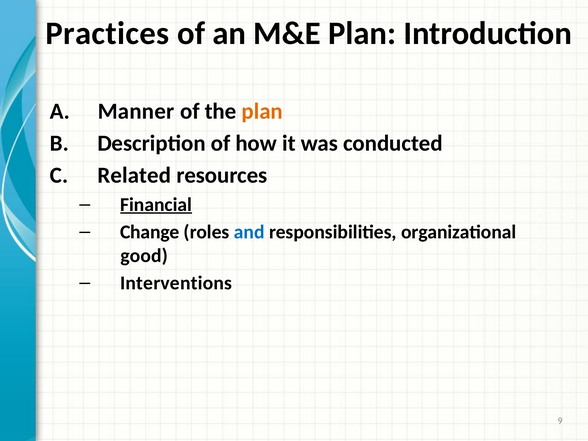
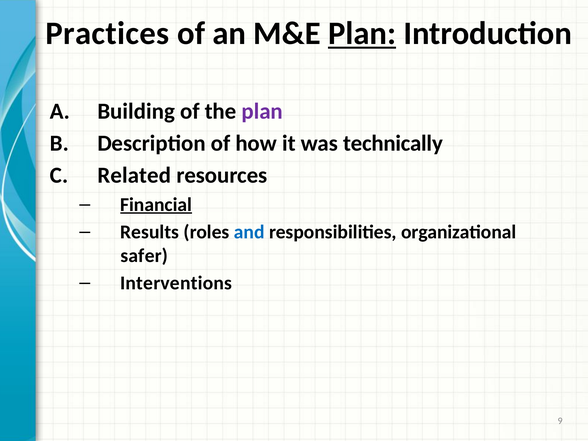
Plan underline: none -> present (362, 33)
Manner: Manner -> Building (136, 111)
plan colour: orange -> purple (262, 111)
conducted: conducted -> technically (393, 143)
Change: Change -> Results (150, 232)
good: good -> safer (144, 256)
